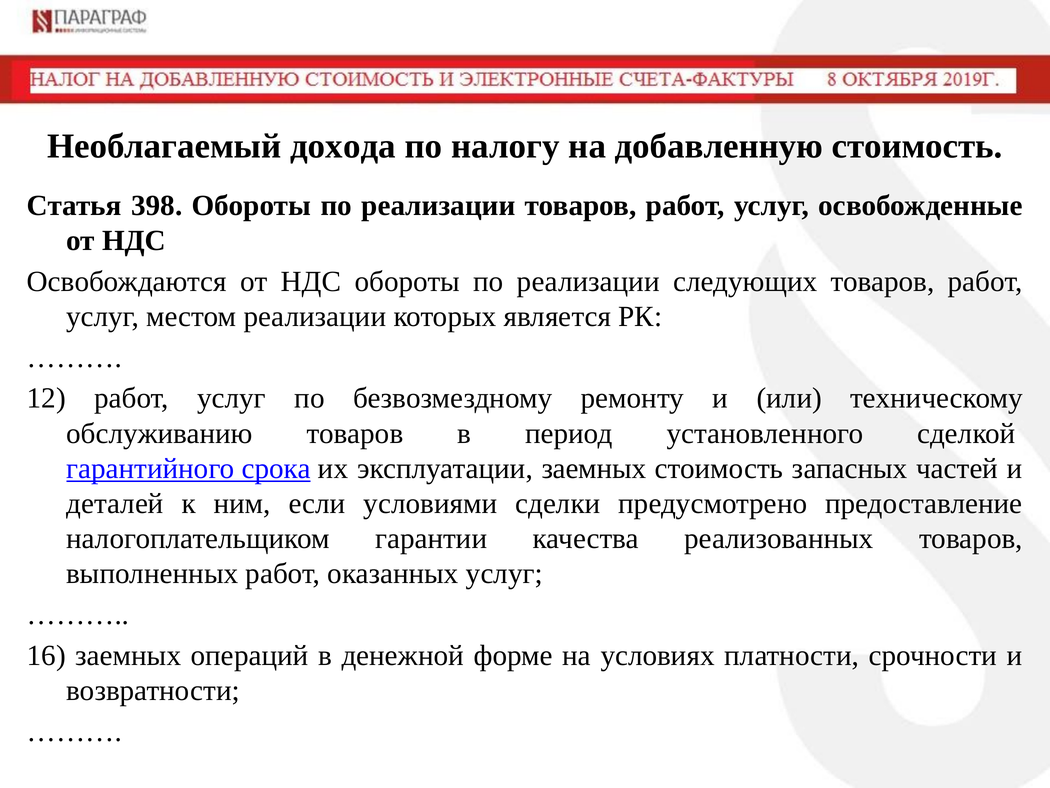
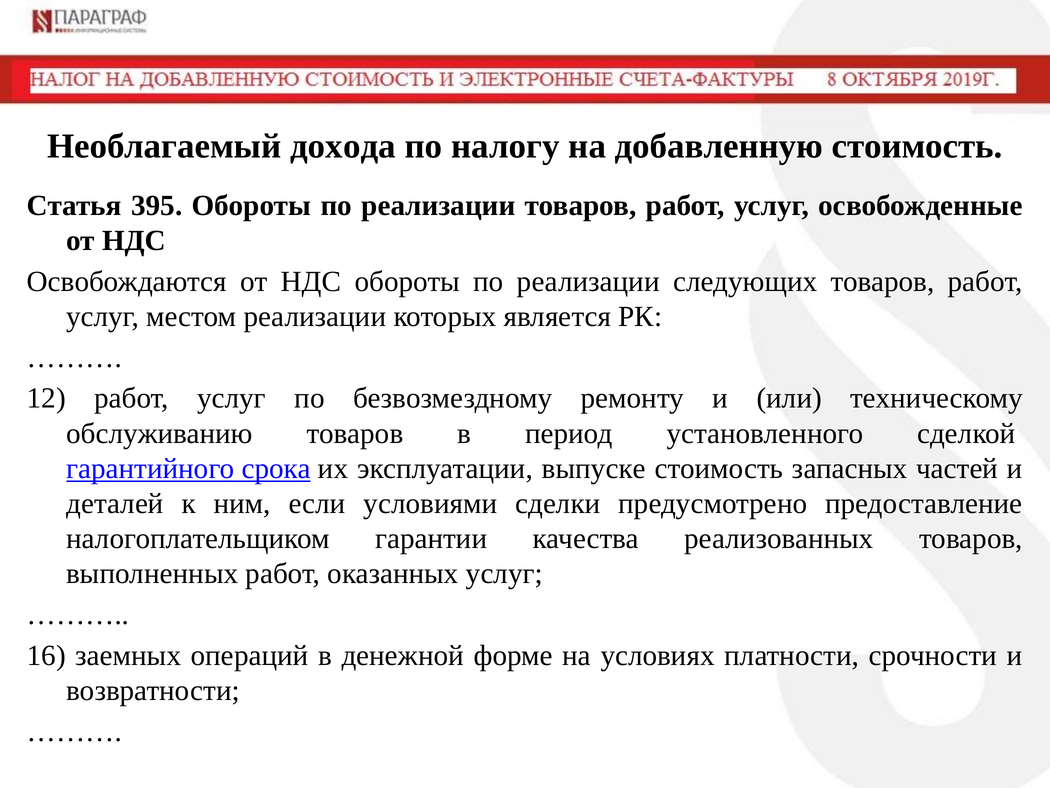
398: 398 -> 395 (157, 205)
эксплуатации заемных: заемных -> выпуске (594, 468)
